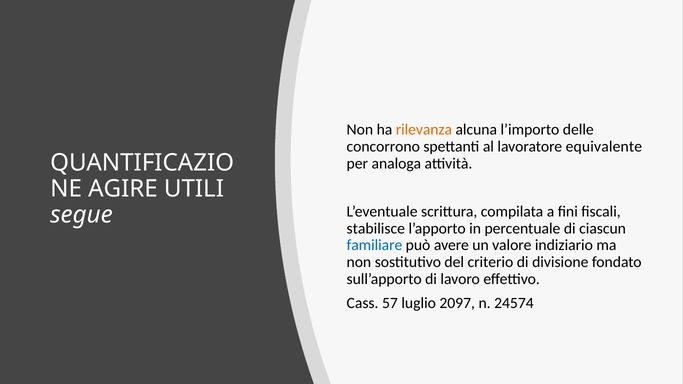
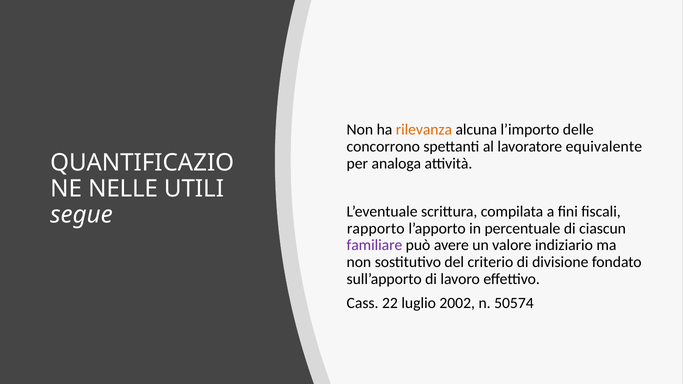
AGIRE: AGIRE -> NELLE (123, 189)
stabilisce: stabilisce -> rapporto (376, 228)
familiare colour: blue -> purple (374, 245)
57: 57 -> 22 (390, 303)
2097: 2097 -> 2002 (457, 303)
24574: 24574 -> 50574 (514, 303)
